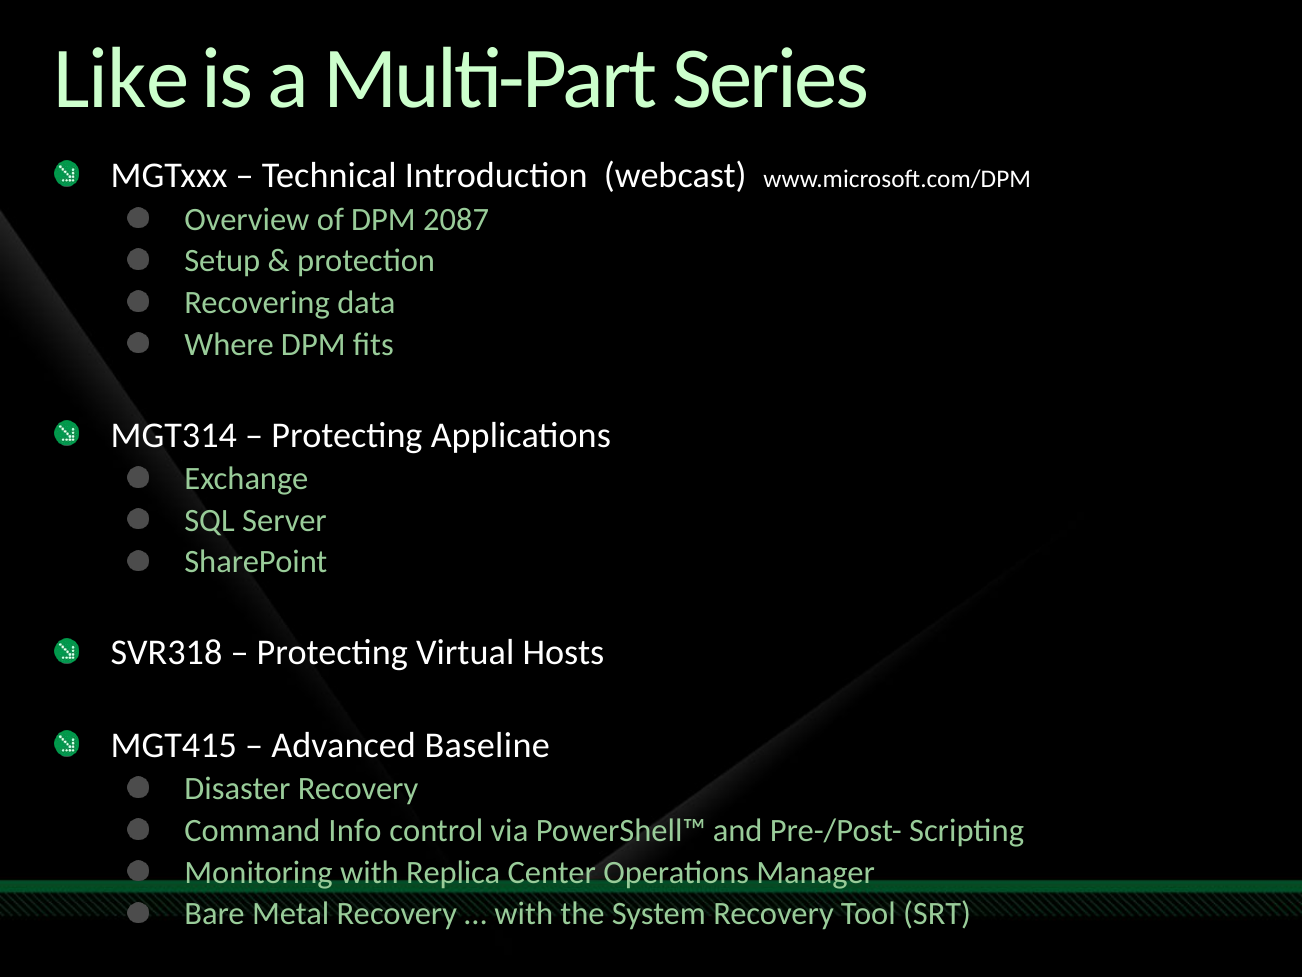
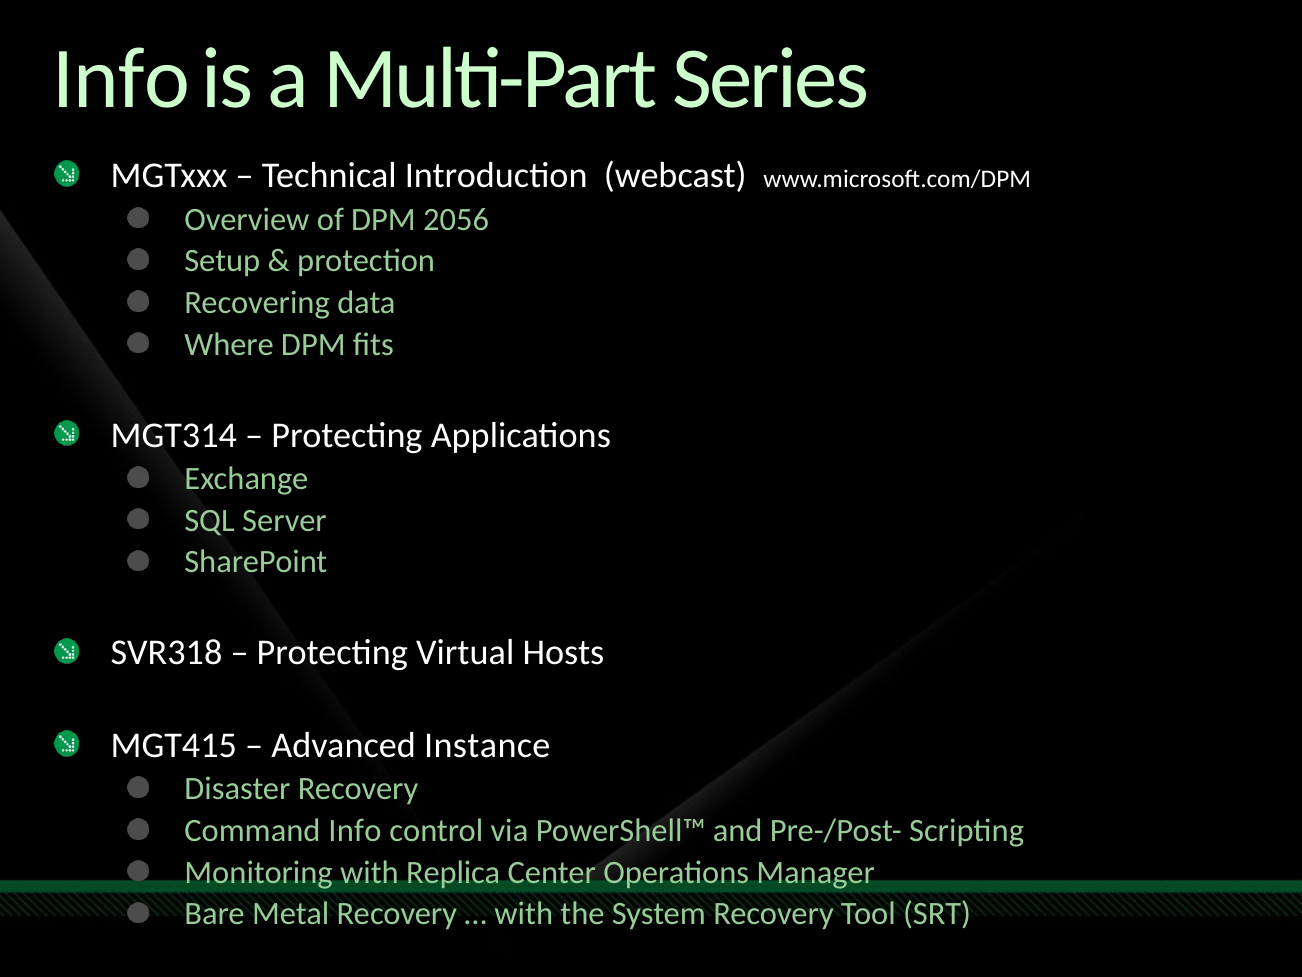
Like: Like -> Info (121, 79)
2087: 2087 -> 2056 (456, 219)
Baseline: Baseline -> Instance (487, 745)
